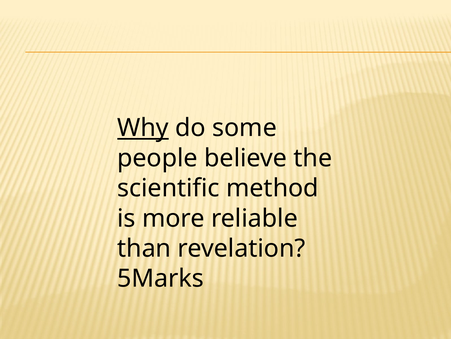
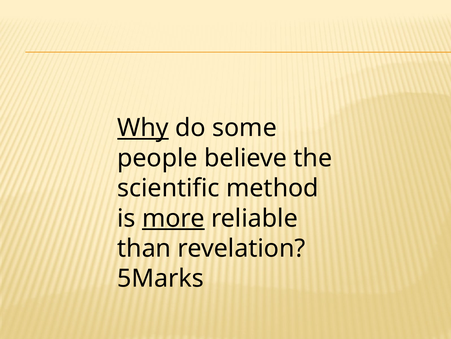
more underline: none -> present (173, 218)
